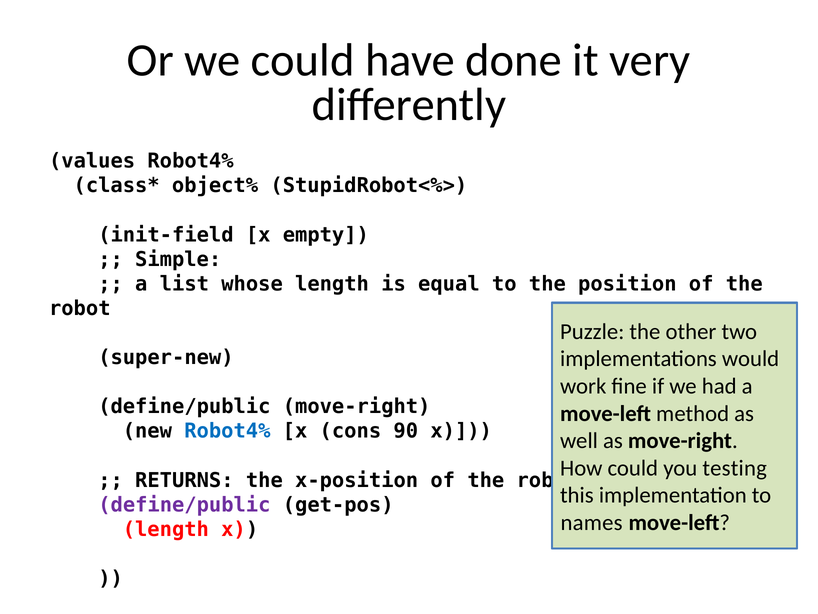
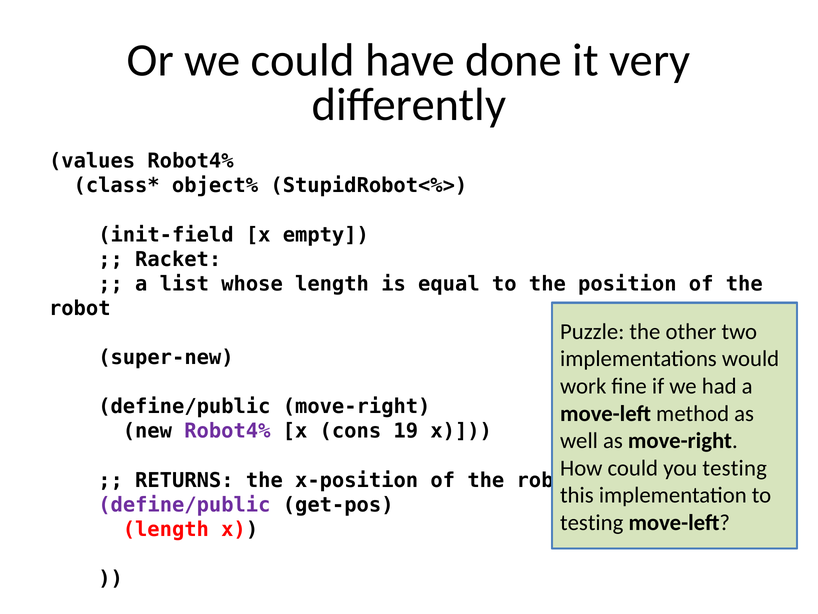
Simple: Simple -> Racket (178, 259)
Robot4% colour: blue -> purple (227, 431)
90: 90 -> 19 (406, 431)
names: names -> testing (592, 522)
